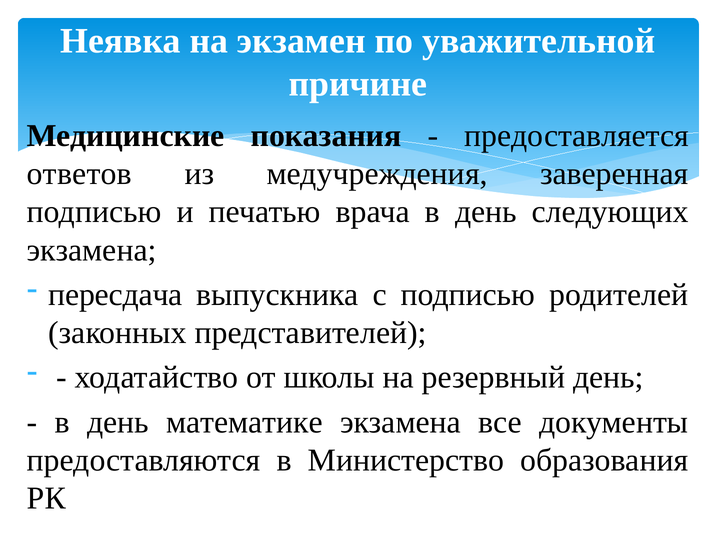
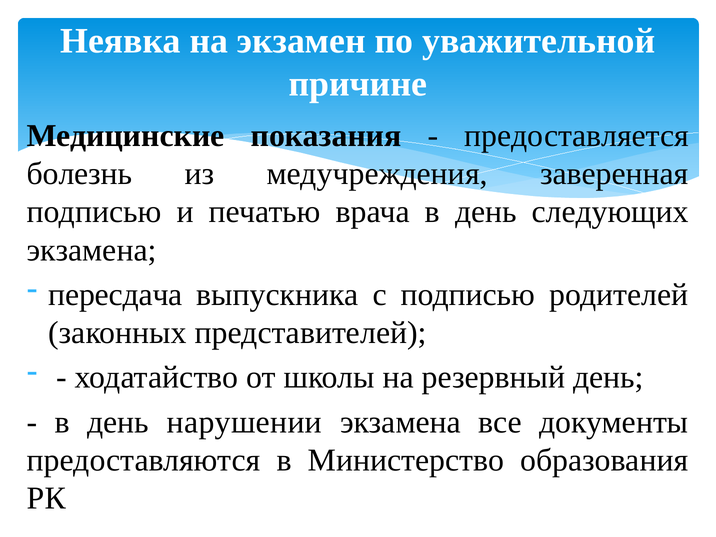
ответов: ответов -> болезнь (80, 174)
математике: математике -> нарушении (244, 422)
